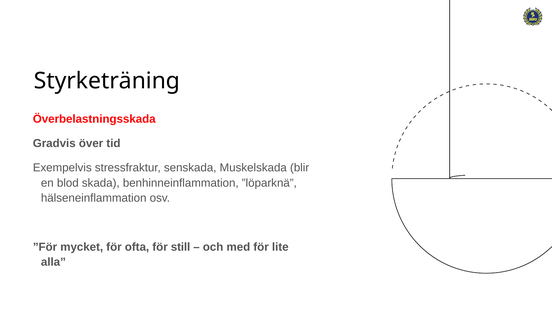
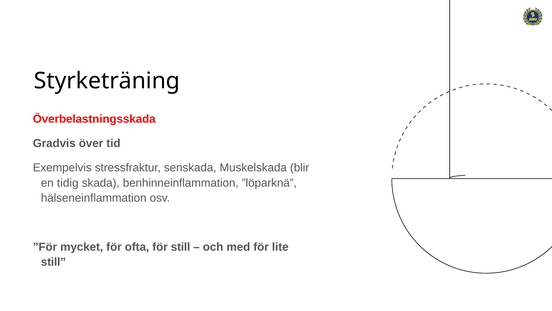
blod: blod -> tidig (68, 183)
alla: alla -> still (53, 262)
